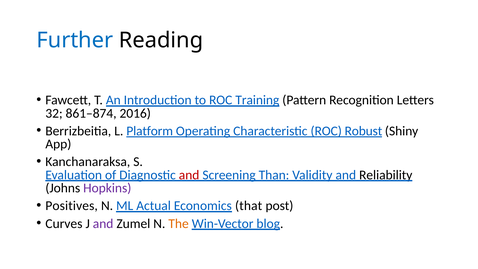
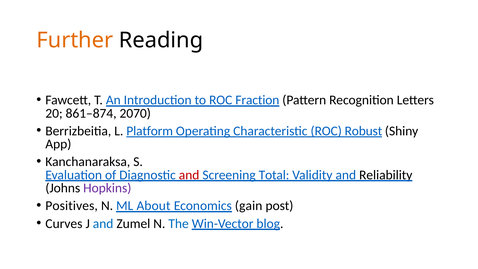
Further colour: blue -> orange (75, 40)
Training: Training -> Fraction (257, 100)
32: 32 -> 20 (54, 113)
2016: 2016 -> 2070 (135, 113)
Than: Than -> Total (274, 175)
Actual: Actual -> About (154, 206)
that: that -> gain (249, 206)
and colour: purple -> blue (103, 223)
The colour: orange -> blue (179, 223)
